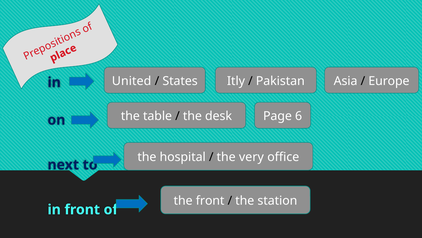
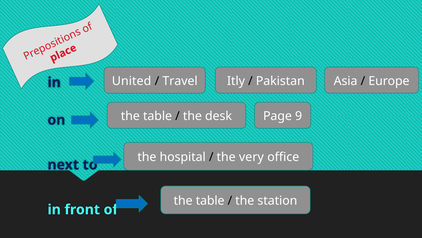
States: States -> Travel (180, 81)
6: 6 -> 9 (299, 116)
front: front -> table (210, 200)
